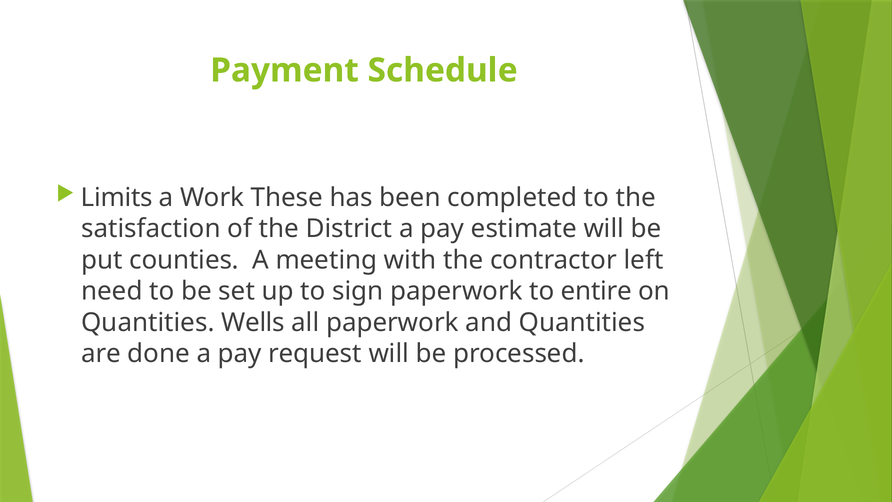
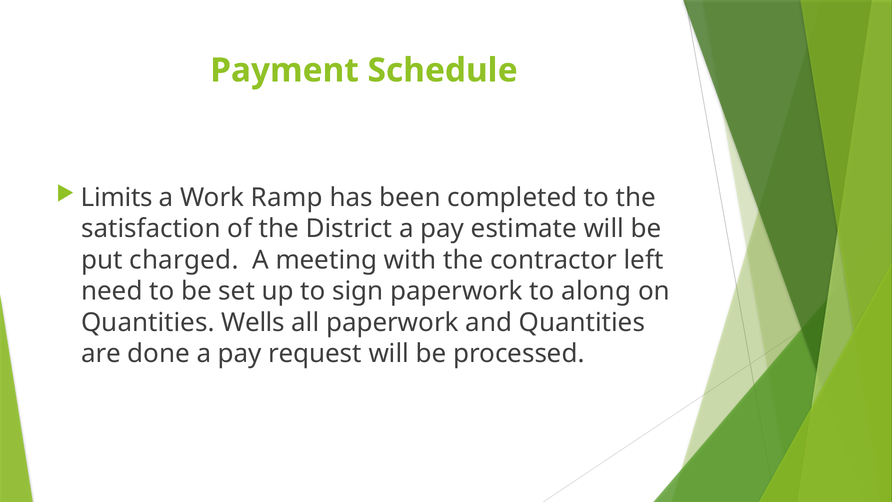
These: These -> Ramp (287, 198)
counties: counties -> charged (184, 260)
entire: entire -> along (596, 291)
